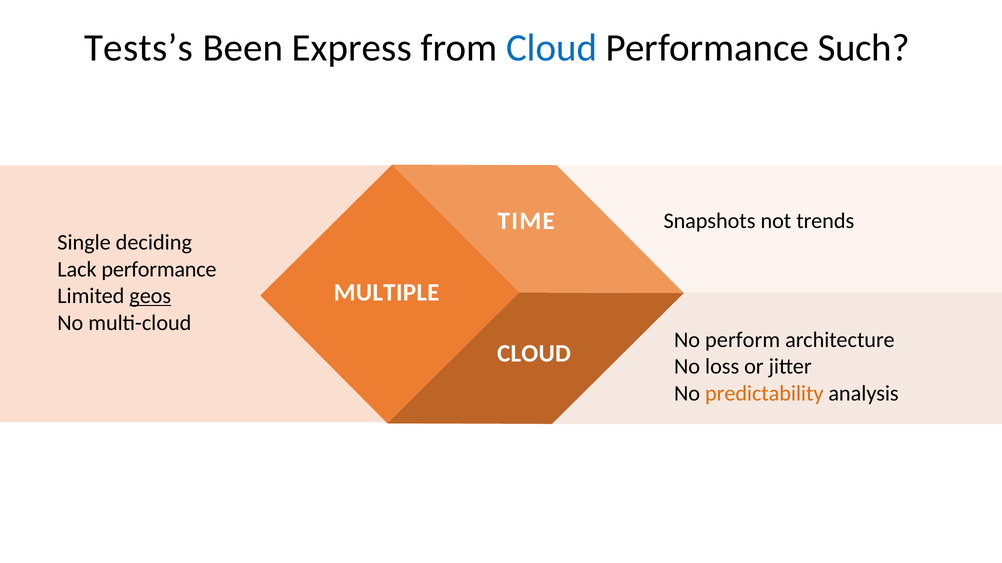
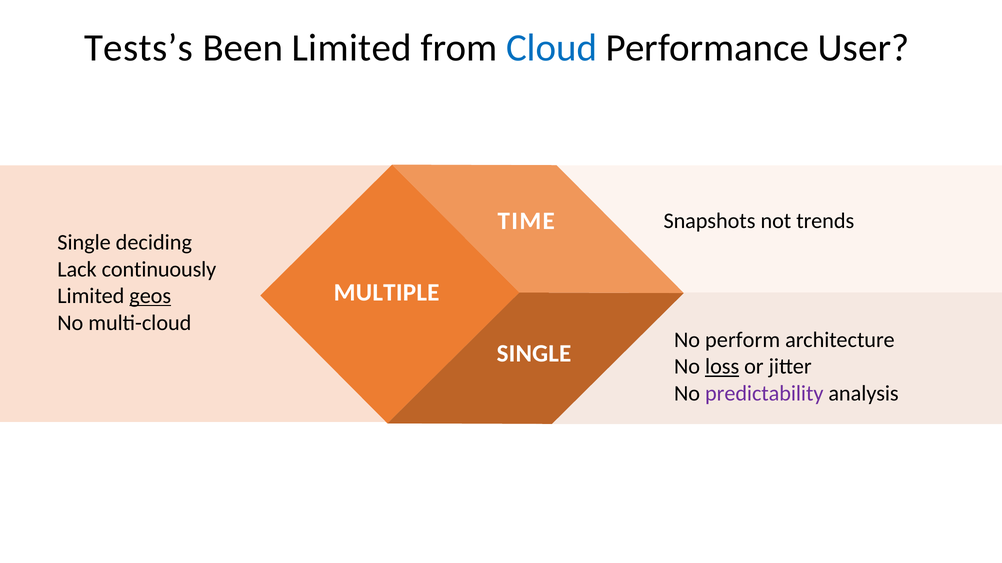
Been Express: Express -> Limited (352, 48)
Such: Such -> User (863, 48)
Lack performance: performance -> continuously (159, 270)
CLOUD: CLOUD -> SINGLE (534, 354)
loss underline: none -> present (722, 367)
predictability colour: orange -> purple (764, 394)
